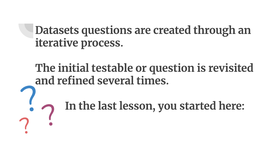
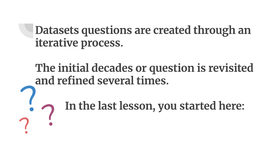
testable: testable -> decades (112, 68)
